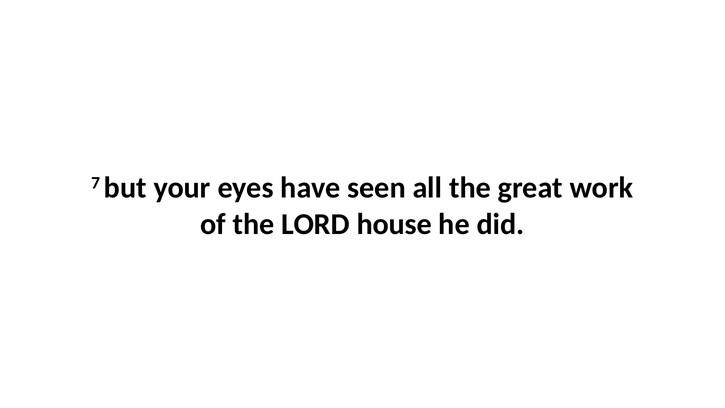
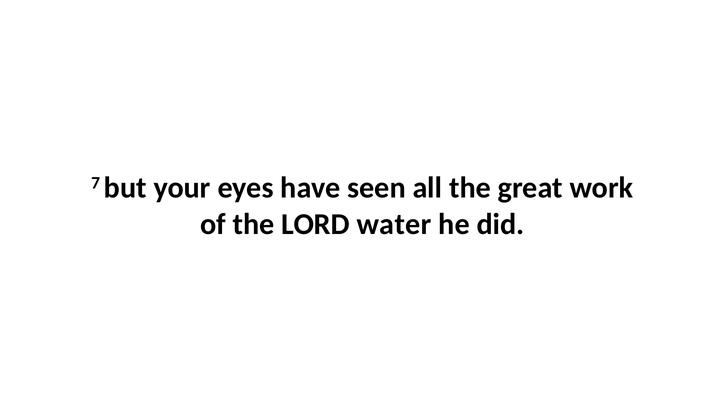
house: house -> water (394, 224)
